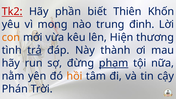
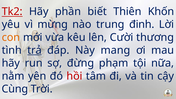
mong: mong -> mừng (53, 24)
Hiện: Hiện -> Cười (122, 37)
thành: thành -> mang (115, 50)
phạm underline: present -> none (114, 63)
hồi colour: orange -> red (74, 76)
Phán: Phán -> Cùng (15, 89)
